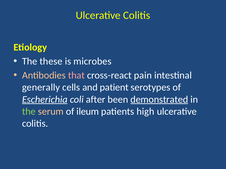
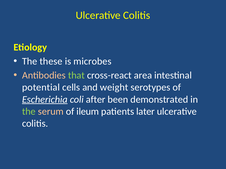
that colour: pink -> light green (76, 76)
pain: pain -> area (143, 76)
generally: generally -> potential (41, 88)
patient: patient -> weight (114, 88)
demonstrated underline: present -> none (159, 100)
high: high -> later (146, 112)
